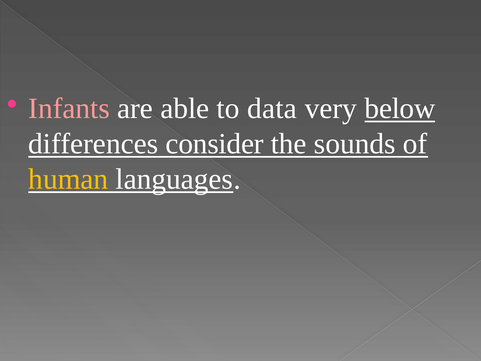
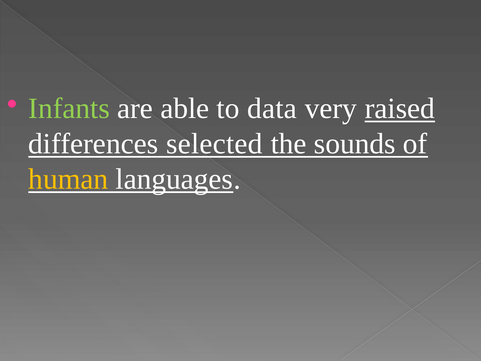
Infants colour: pink -> light green (69, 108)
below: below -> raised (400, 108)
consider: consider -> selected (214, 144)
